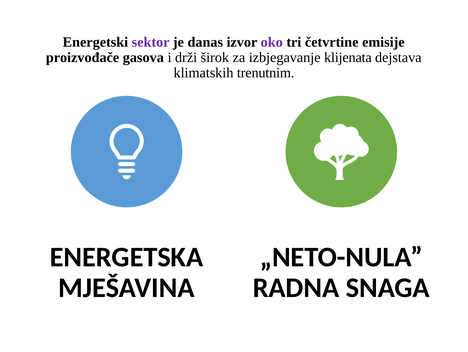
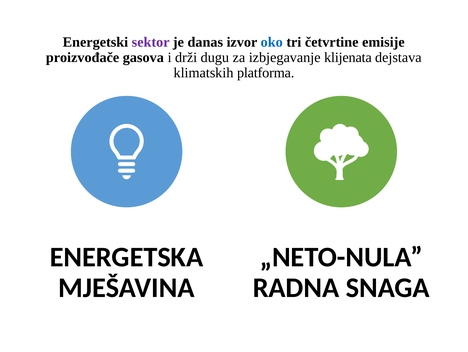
oko colour: purple -> blue (272, 42)
širok: širok -> dugu (215, 58)
trenutnim: trenutnim -> platforma (266, 73)
